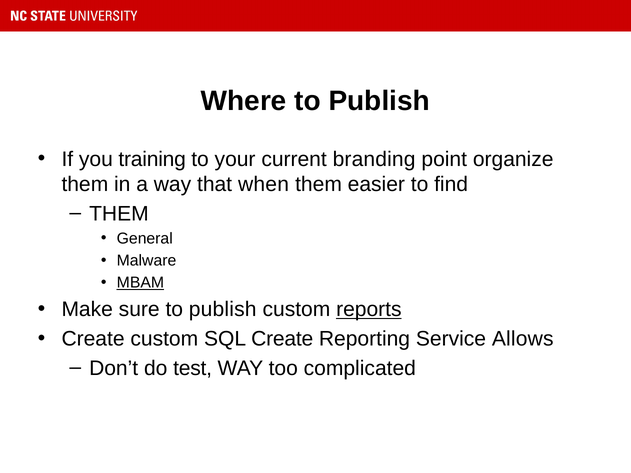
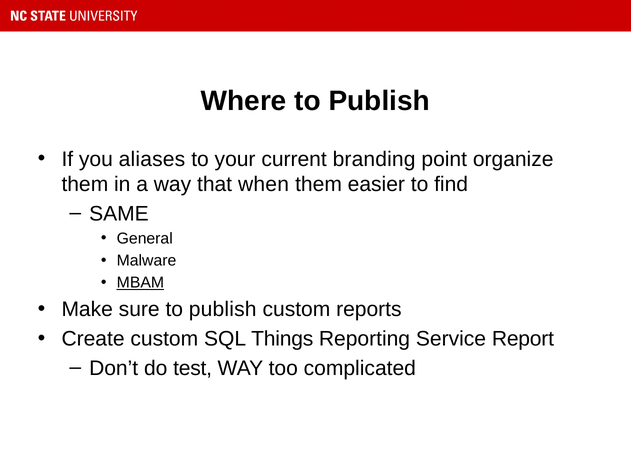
training: training -> aliases (152, 159)
THEM: THEM -> SAME (119, 214)
reports underline: present -> none (369, 310)
SQL Create: Create -> Things (282, 339)
Allows: Allows -> Report (523, 339)
